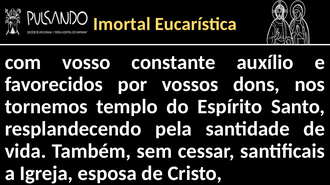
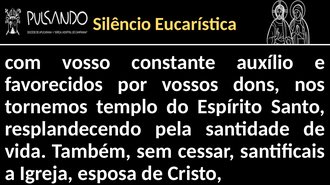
Imortal: Imortal -> Silêncio (122, 24)
